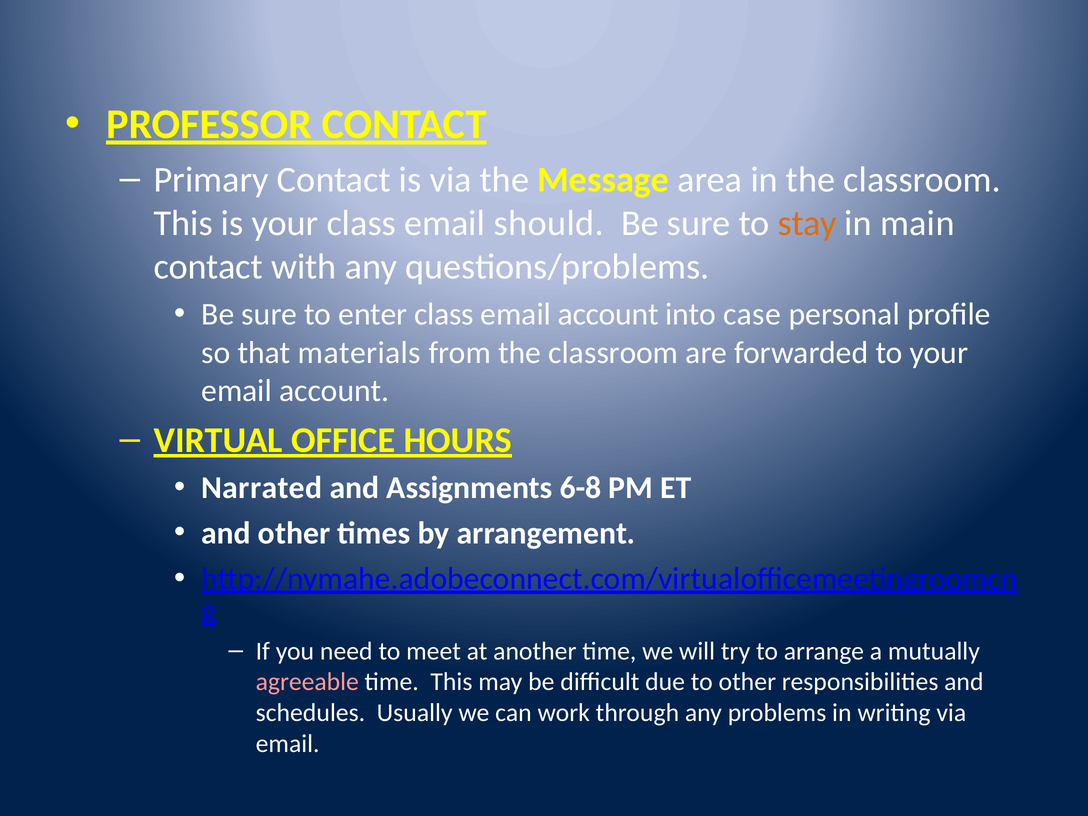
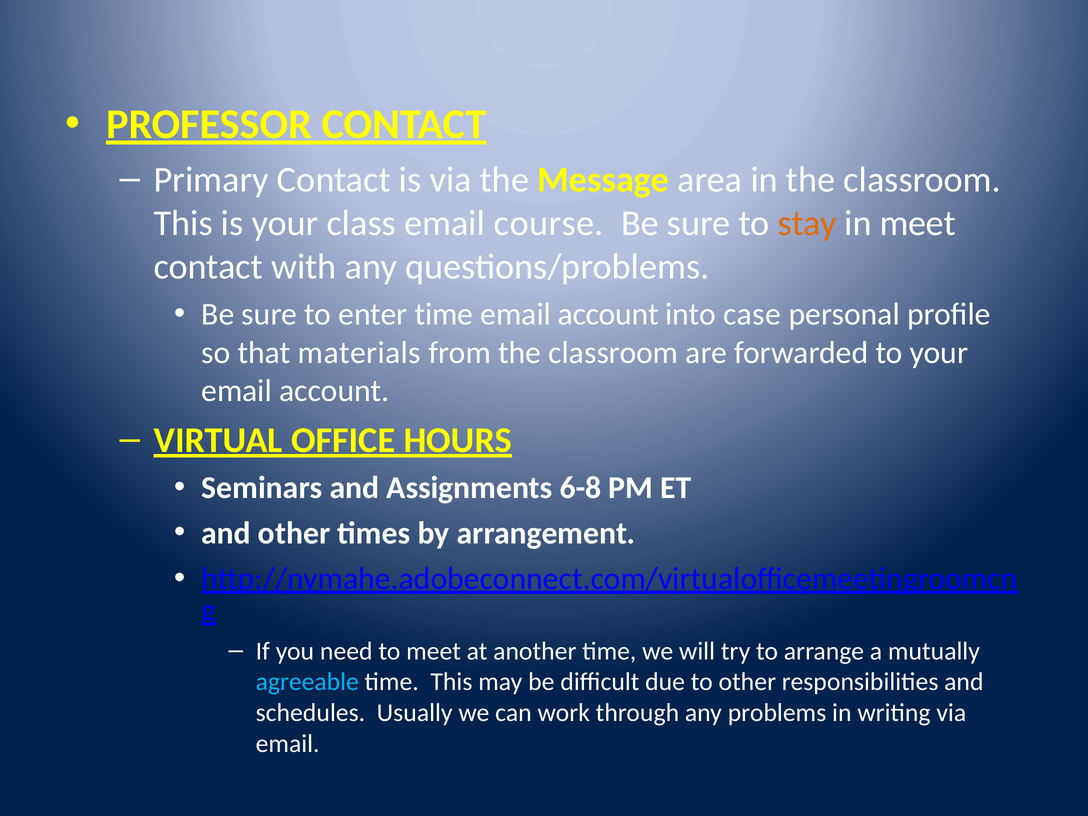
should: should -> course (549, 223)
in main: main -> meet (918, 223)
enter class: class -> time (444, 314)
Narrated: Narrated -> Seminars (262, 488)
agreeable colour: pink -> light blue (307, 682)
